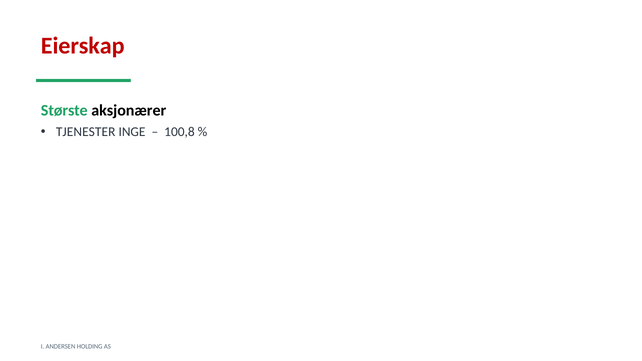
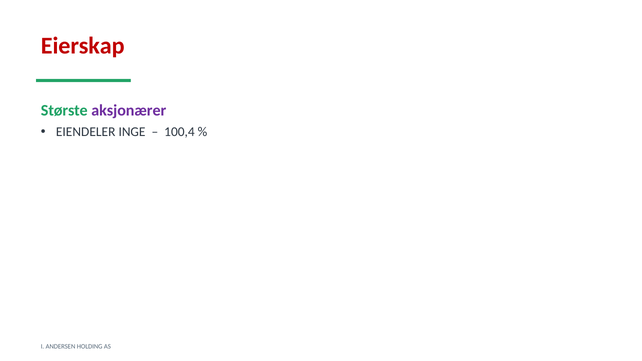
aksjonærer colour: black -> purple (129, 111)
TJENESTER: TJENESTER -> EIENDELER (86, 132)
100,8: 100,8 -> 100,4 (179, 132)
